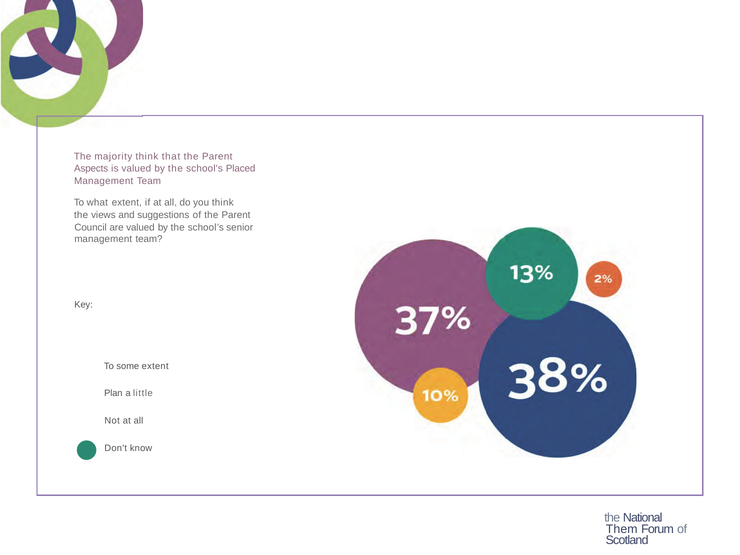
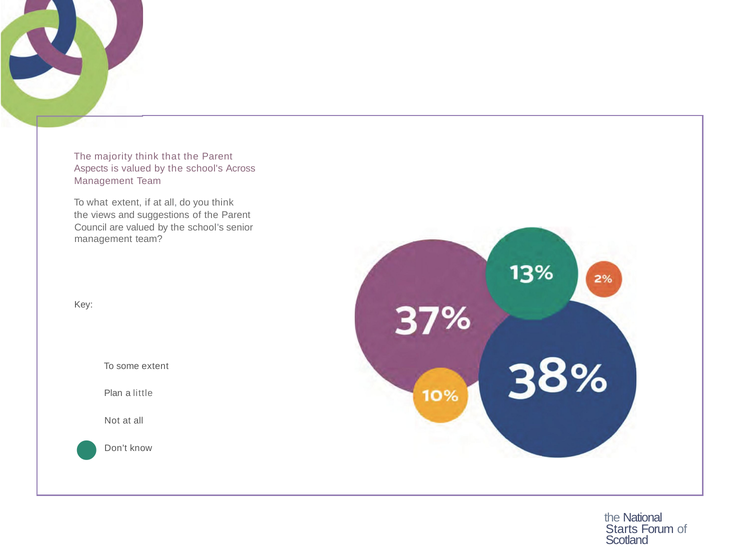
Placed: Placed -> Across (241, 169)
Them: Them -> Starts (622, 529)
